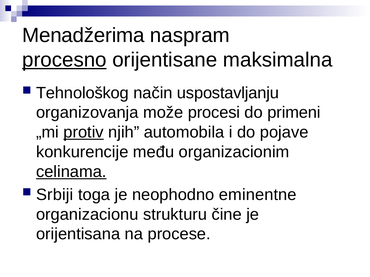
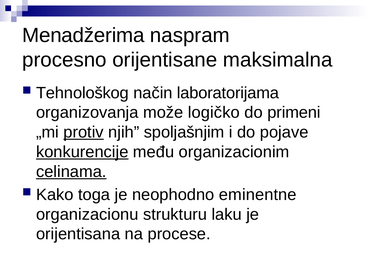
procesno underline: present -> none (64, 60)
uspostavljanju: uspostavljanju -> laboratorijama (228, 93)
procesi: procesi -> logičko (214, 113)
automobila: automobila -> spoljašnjim (184, 133)
konkurencije underline: none -> present (82, 152)
Srbiji: Srbiji -> Kako (55, 195)
čine: čine -> laku (227, 215)
